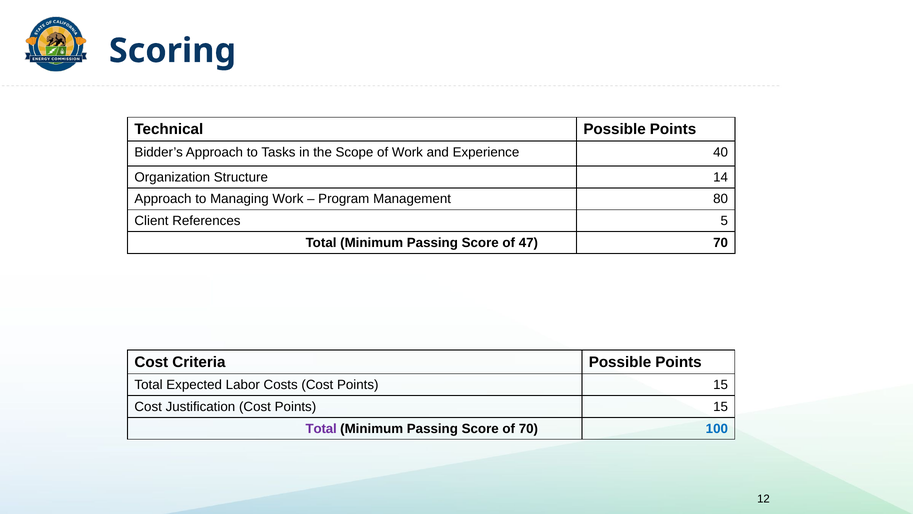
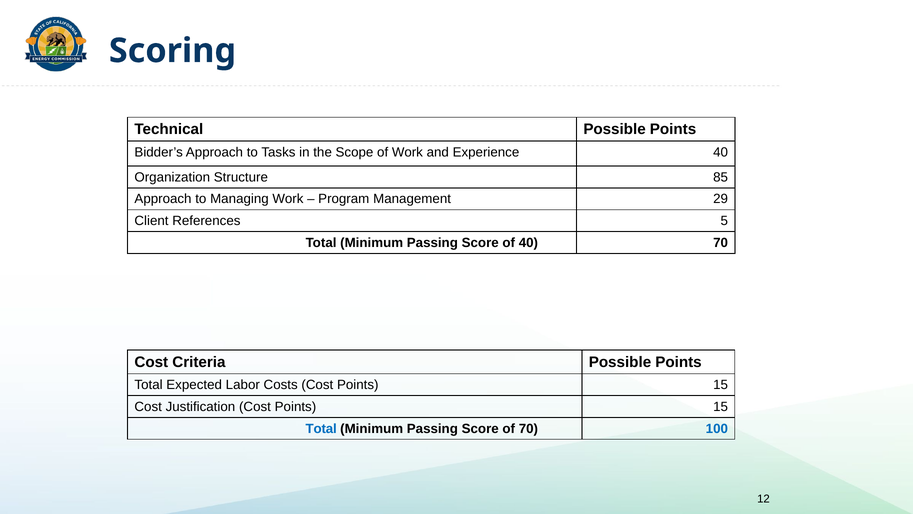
14: 14 -> 85 (721, 177)
80: 80 -> 29 (721, 199)
of 47: 47 -> 40 (528, 243)
Total colour: purple -> blue (321, 428)
